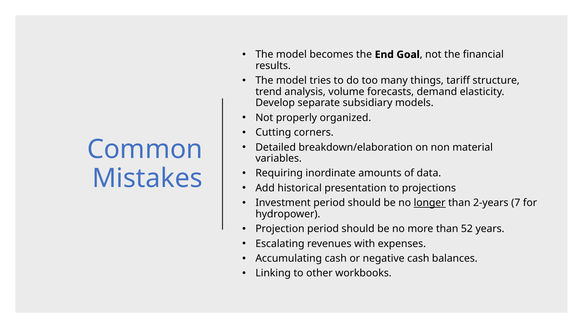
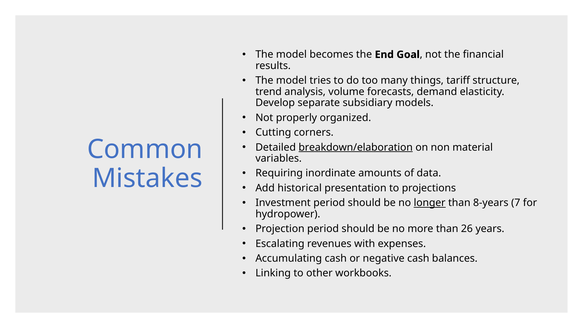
breakdown/elaboration underline: none -> present (356, 147)
2-years: 2-years -> 8-years (491, 203)
52: 52 -> 26 (467, 229)
